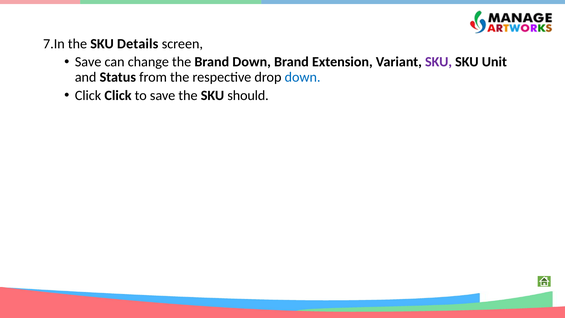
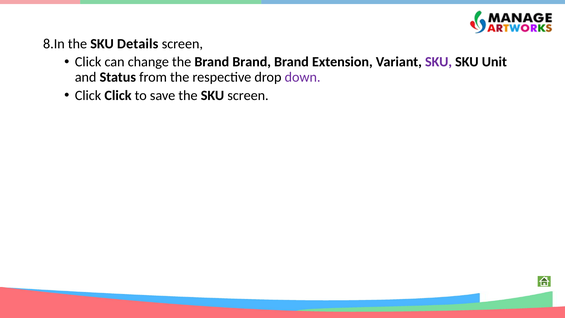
7.In: 7.In -> 8.In (54, 44)
Save: Save -> Click (88, 62)
the Brand Down: Down -> Brand (252, 62)
down colour: blue -> purple (303, 77)
SKU should: should -> screen (248, 95)
